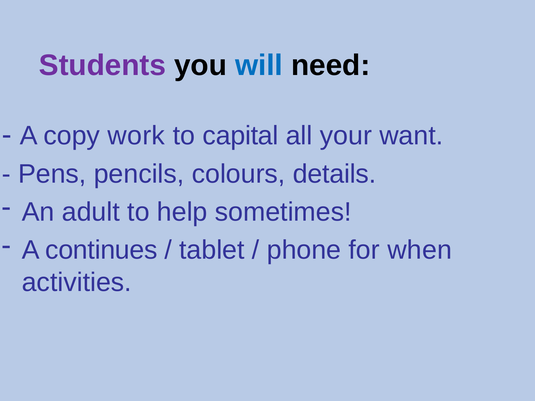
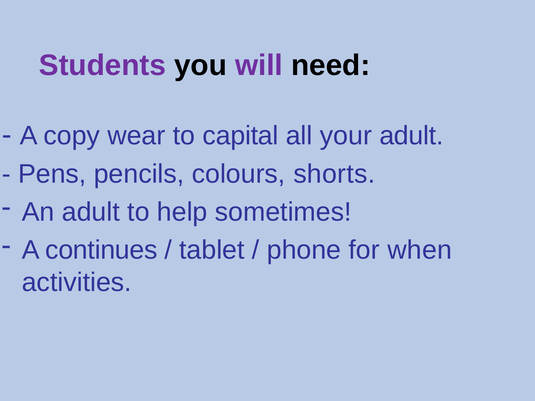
will colour: blue -> purple (259, 65)
work: work -> wear (136, 136)
your want: want -> adult (411, 136)
details: details -> shorts (334, 174)
